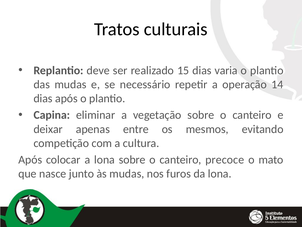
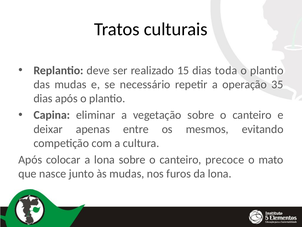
varia: varia -> toda (226, 70)
14: 14 -> 35 (277, 84)
